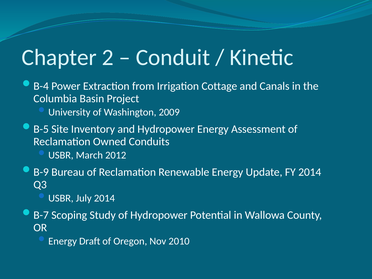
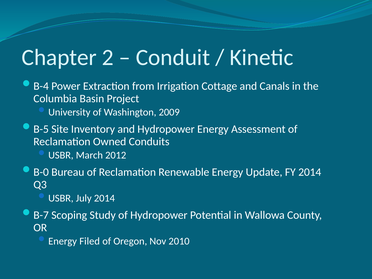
B-9: B-9 -> B-0 (41, 172)
Draft: Draft -> Filed (90, 241)
